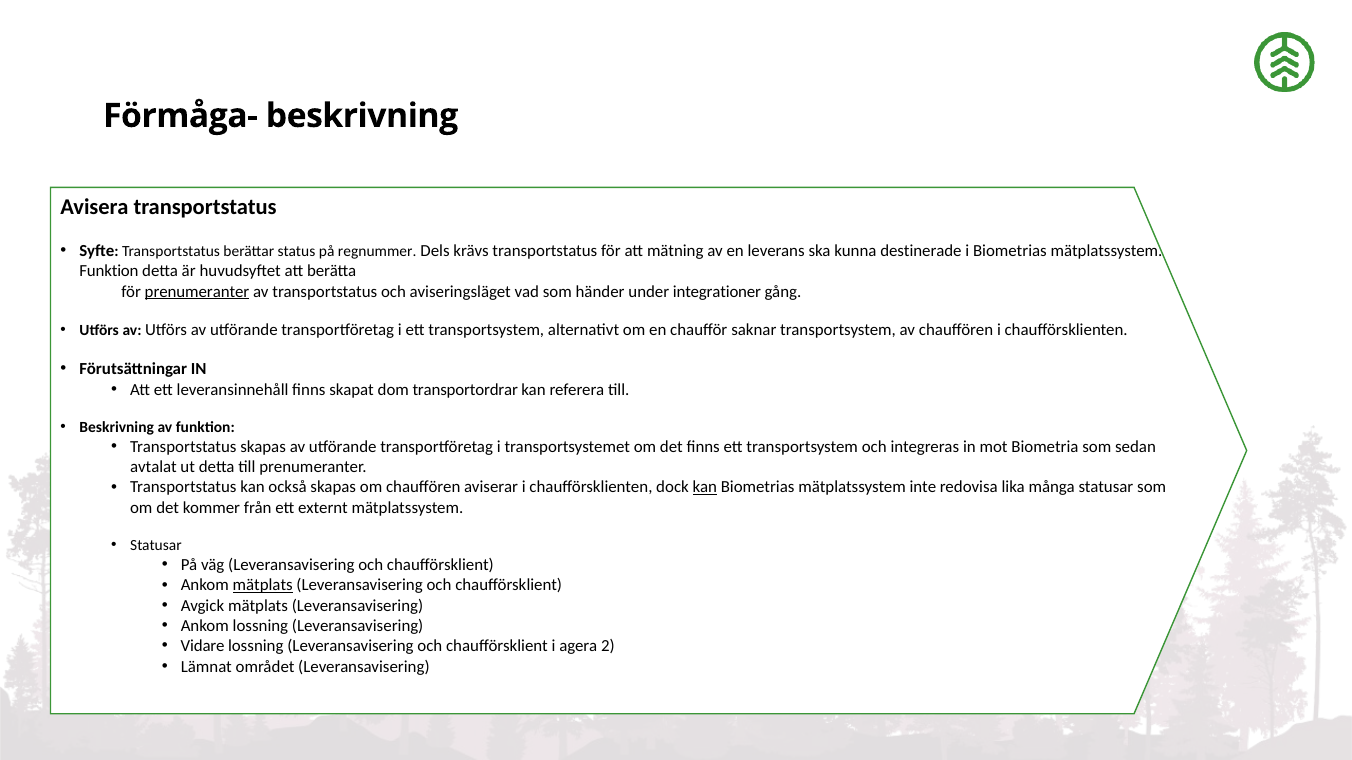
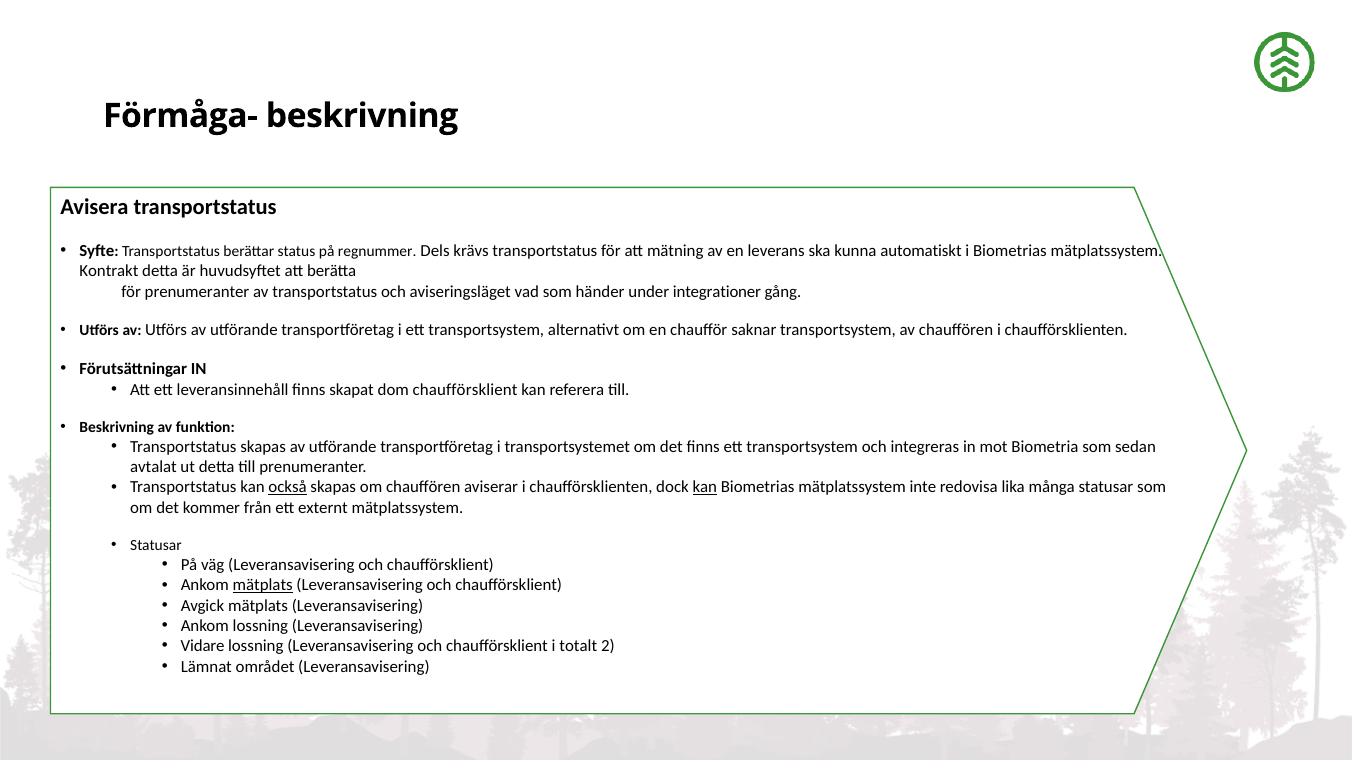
destinerade: destinerade -> automatiskt (921, 251)
Funktion: Funktion -> Kontrakt (109, 271)
prenumeranter underline: present -> none (197, 292)
dom transportordrar: transportordrar -> chaufförsklient (465, 390)
också underline: none -> present (288, 488)
agera: agera -> totalt (578, 647)
